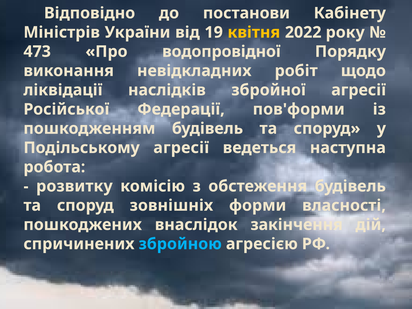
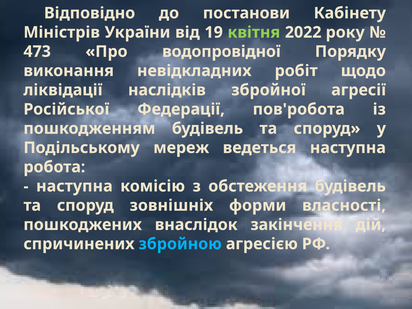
квітня colour: yellow -> light green (254, 32)
пов'форми: пов'форми -> пов'робота (299, 109)
Подільському агресії: агресії -> мереж (181, 148)
розвитку: розвитку -> наступна (74, 186)
